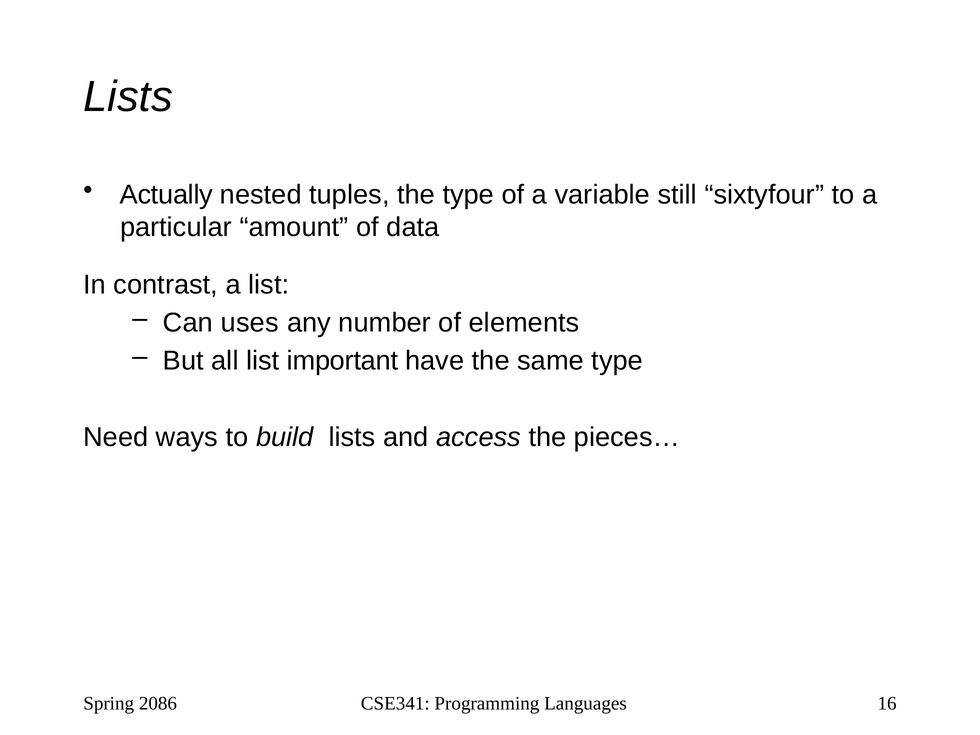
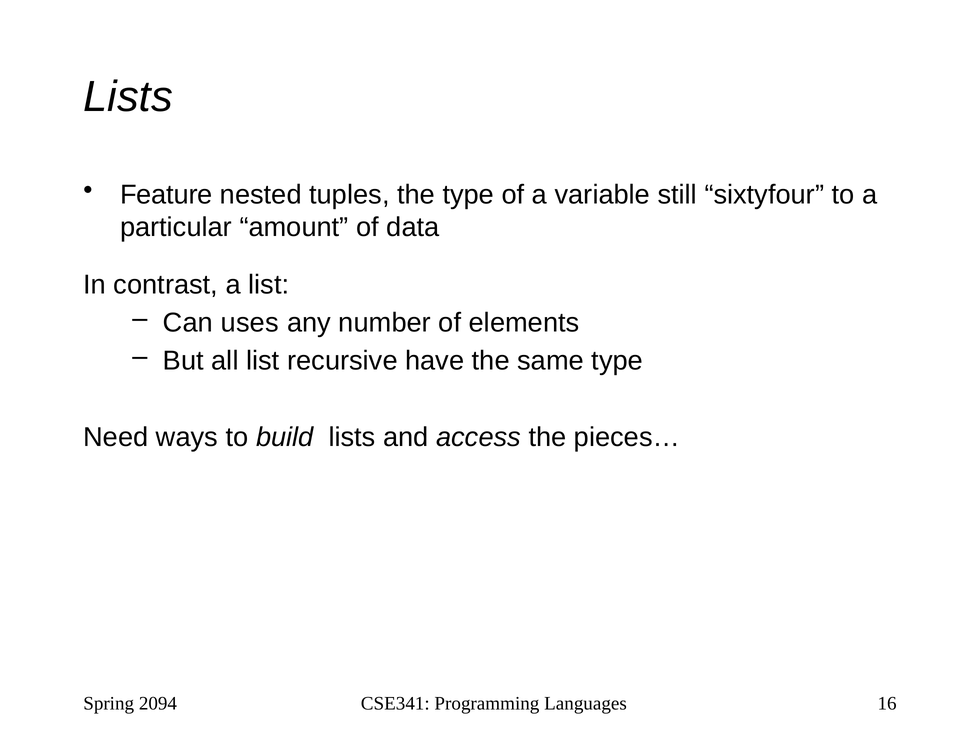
Actually: Actually -> Feature (166, 195)
important: important -> recursive (342, 361)
2086: 2086 -> 2094 (158, 704)
